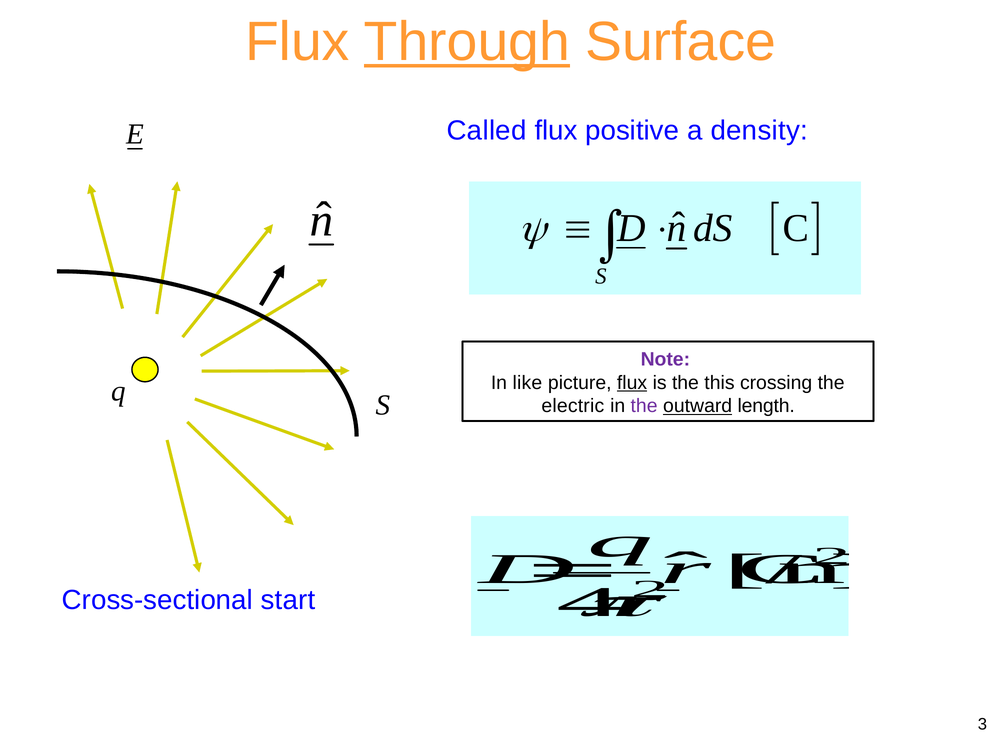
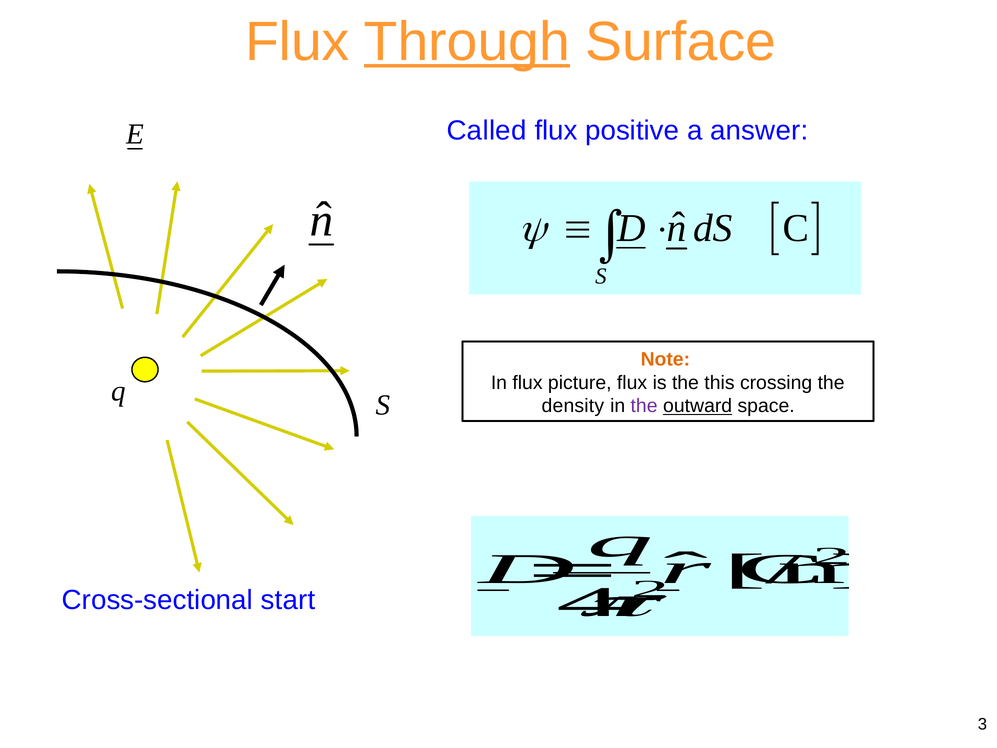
density: density -> answer (759, 131)
Note colour: purple -> orange (665, 359)
In like: like -> flux (528, 383)
flux underline: present -> none (632, 383)
electric: electric -> density (573, 406)
length: length -> space (766, 406)
